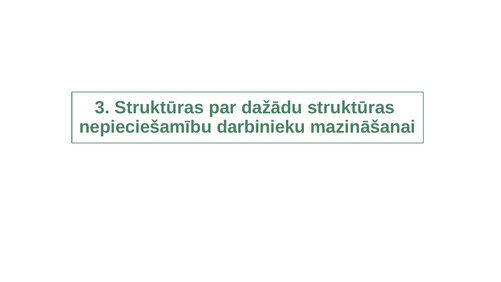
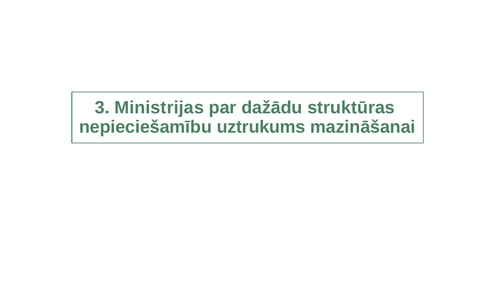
3 Struktūras: Struktūras -> Ministrijas (159, 108)
darbinieku: darbinieku -> uztrukums (261, 127)
